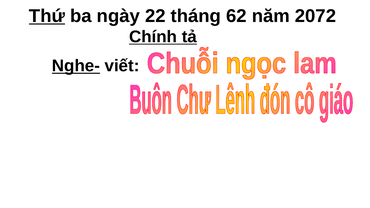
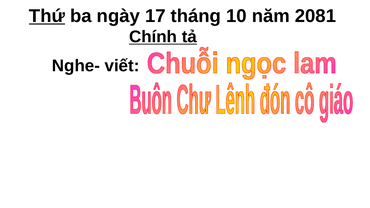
22: 22 -> 17 (155, 16)
62: 62 -> 10 (236, 16)
2072: 2072 -> 2081 (315, 16)
Nghe- underline: present -> none (76, 66)
